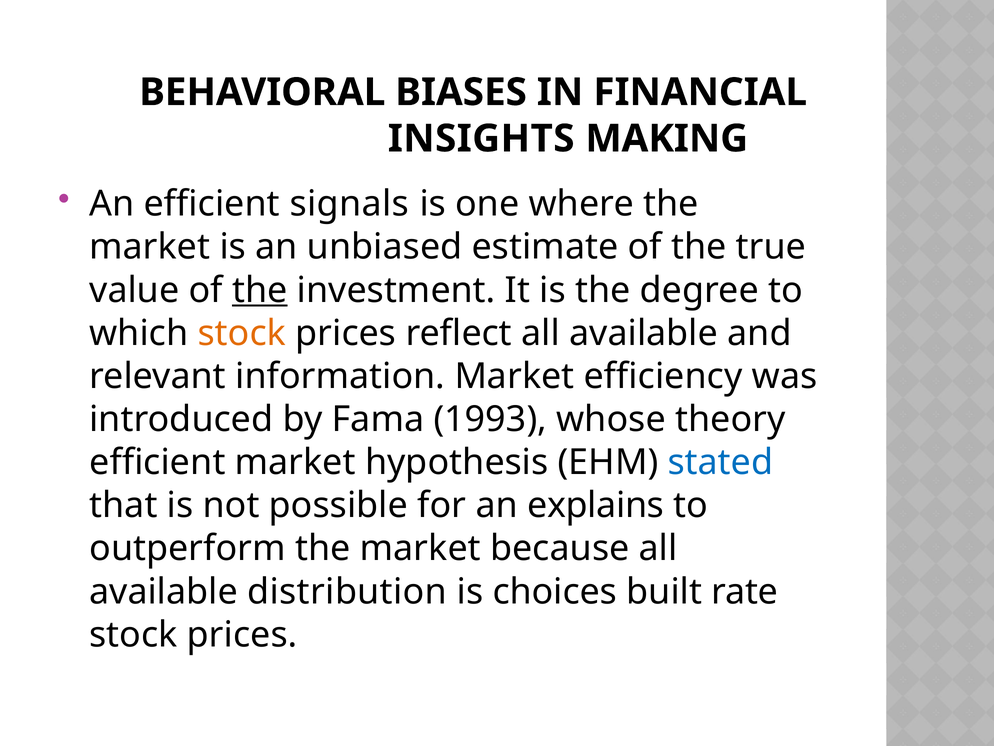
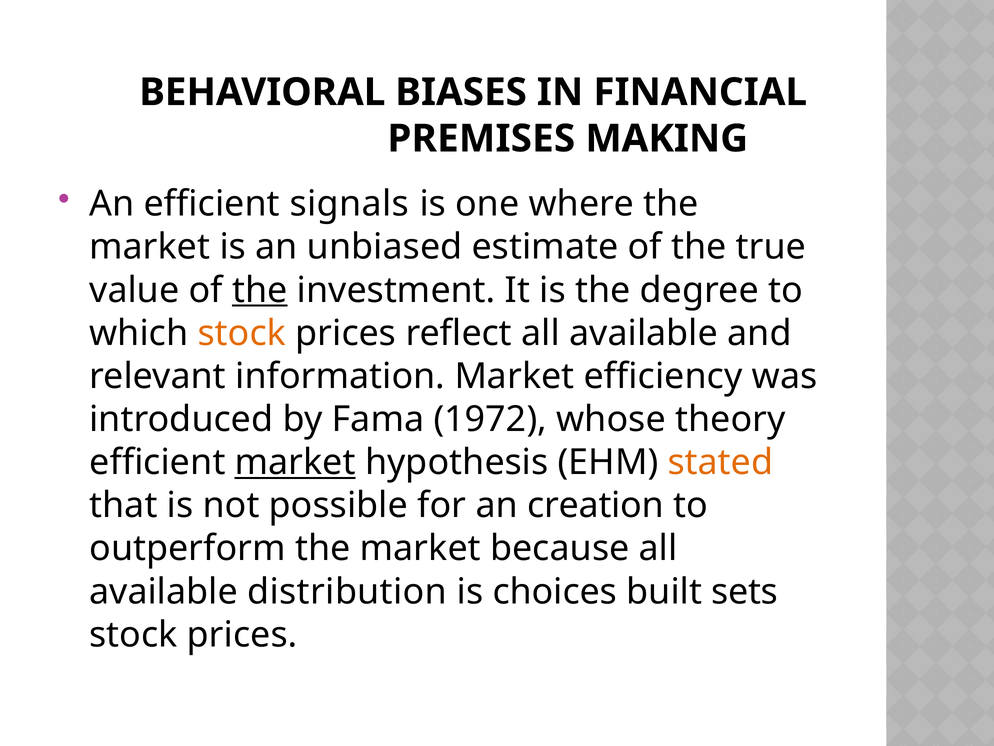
INSIGHTS: INSIGHTS -> PREMISES (481, 139)
1993: 1993 -> 1972 (490, 419)
market underline: none -> present (295, 462)
stated colour: blue -> orange (720, 462)
explains: explains -> creation (596, 505)
rate: rate -> sets (745, 591)
